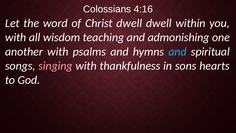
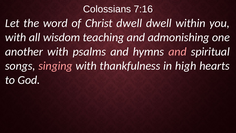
4:16: 4:16 -> 7:16 (143, 9)
and colour: light blue -> pink (177, 52)
sons: sons -> high (186, 66)
